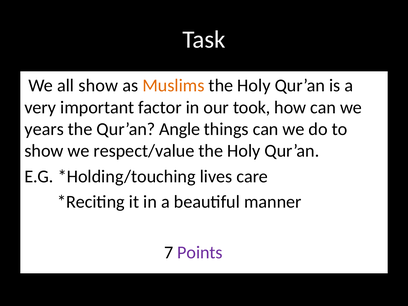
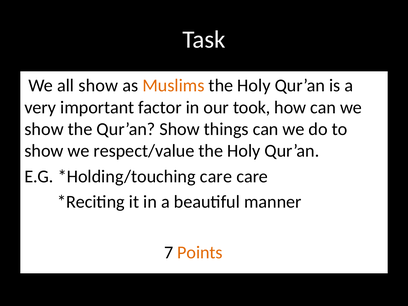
years: years -> show (44, 129)
Qur’an Angle: Angle -> Show (180, 129)
lives: lives -> care (216, 176)
Points colour: purple -> orange (200, 253)
